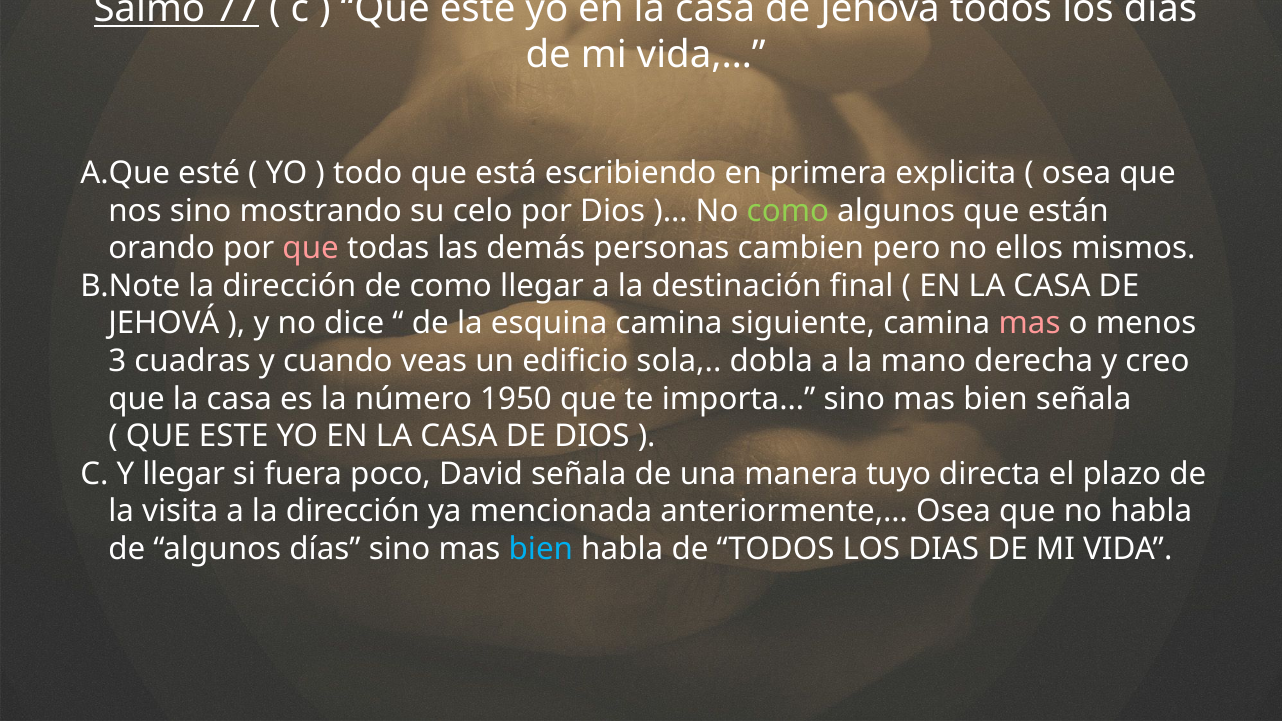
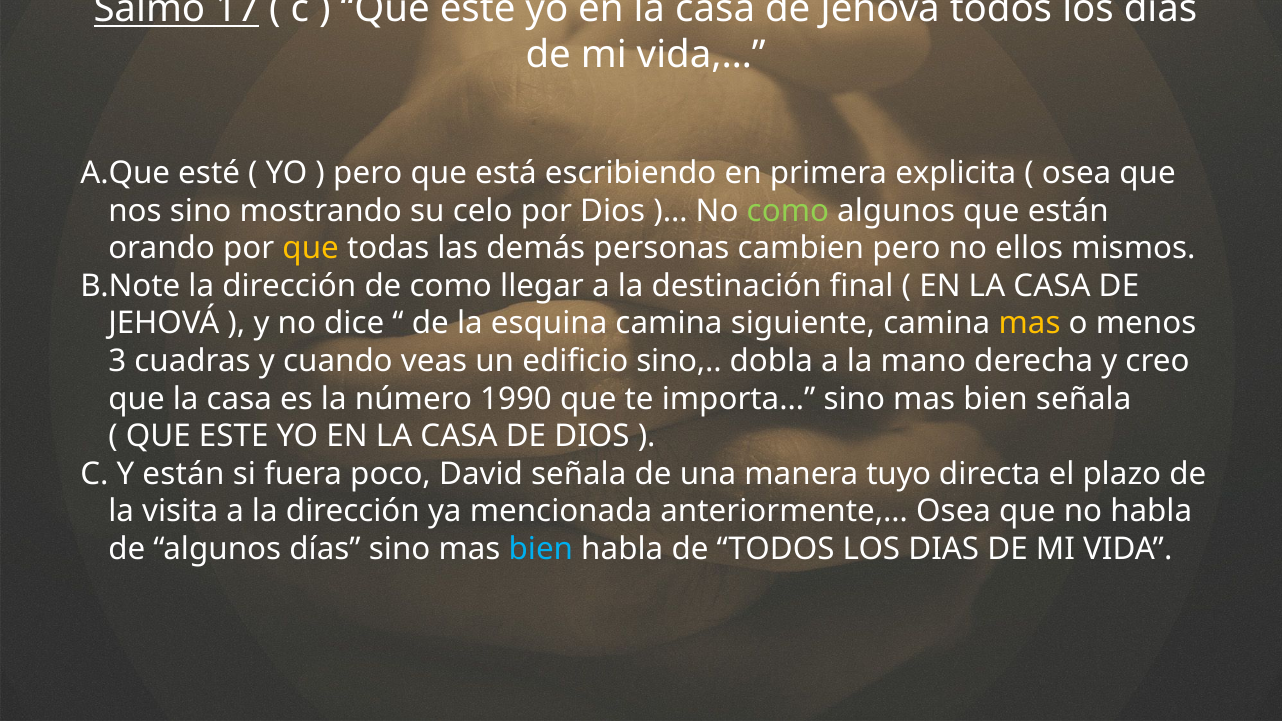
77: 77 -> 17 (237, 9)
todo: todo -> pero (368, 173)
que colour: pink -> yellow (311, 248)
mas colour: pink -> yellow (1030, 324)
edificio sola: sola -> sino (679, 361)
1950: 1950 -> 1990 (516, 399)
Y llegar: llegar -> están (183, 474)
